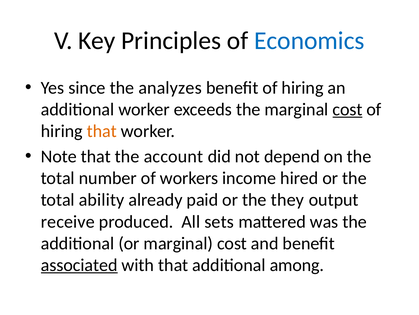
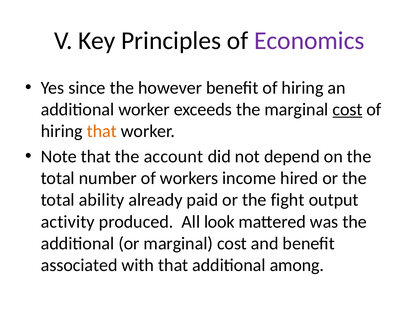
Economics colour: blue -> purple (309, 41)
analyzes: analyzes -> however (170, 88)
they: they -> fight (288, 200)
receive: receive -> activity (68, 221)
sets: sets -> look (219, 221)
associated underline: present -> none (79, 265)
